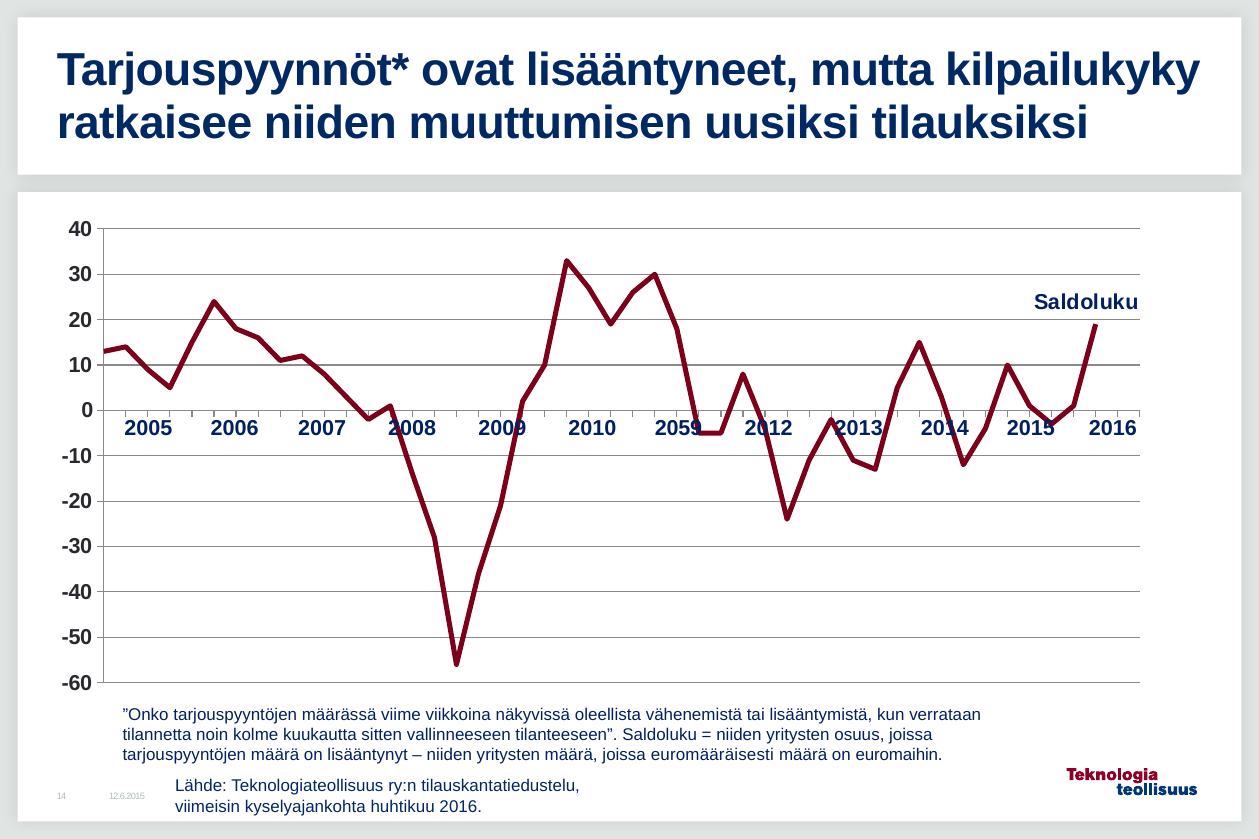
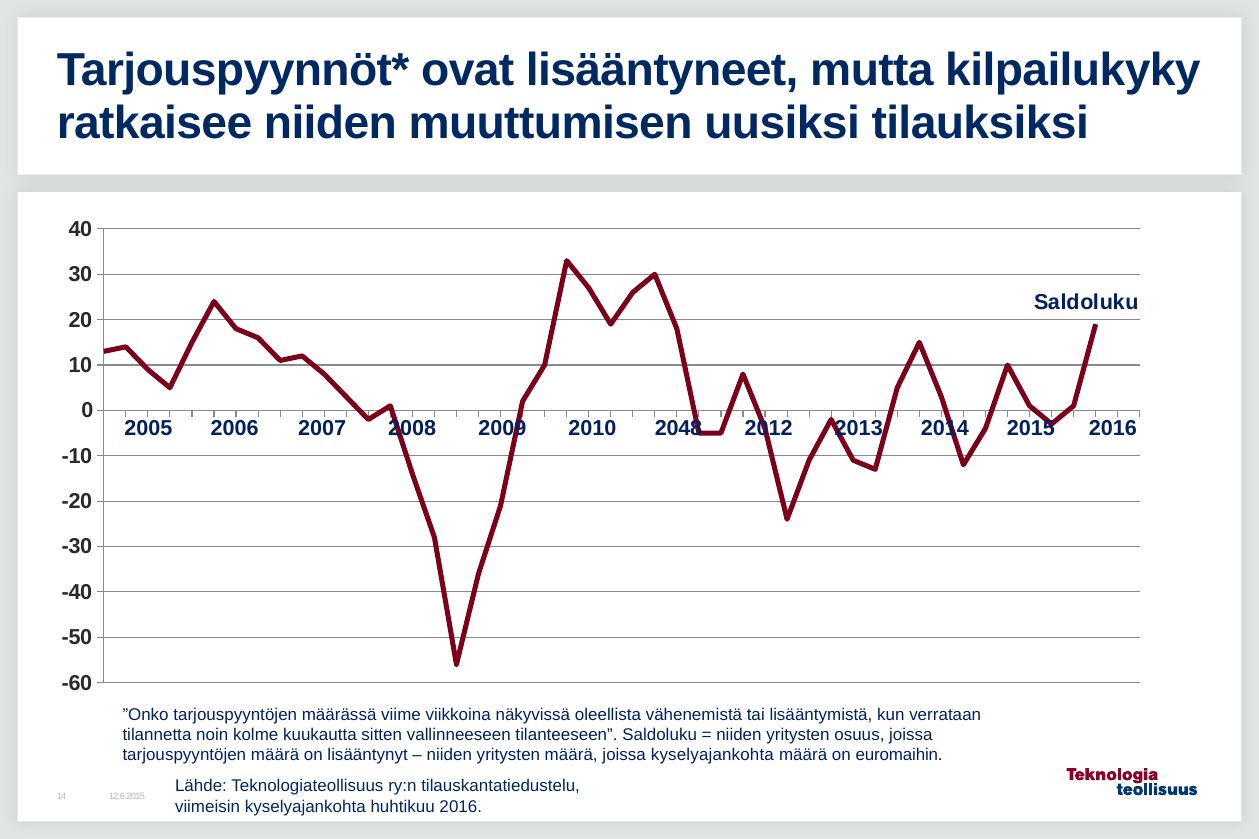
2059: 2059 -> 2048 (679, 428)
joissa euromääräisesti: euromääräisesti -> kyselyajankohta (712, 755)
